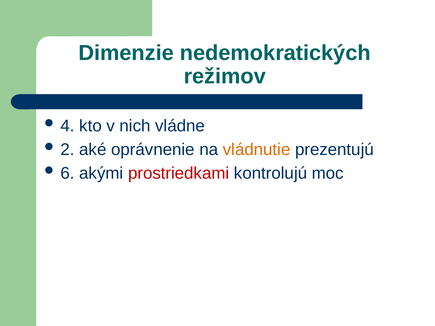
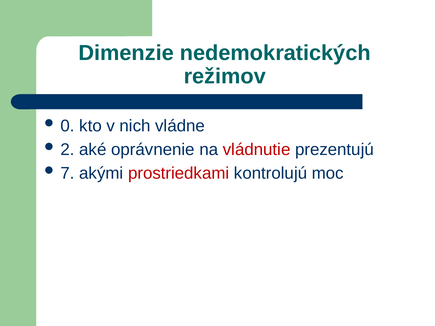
4: 4 -> 0 (68, 126)
vládnutie colour: orange -> red (257, 150)
6: 6 -> 7 (68, 173)
